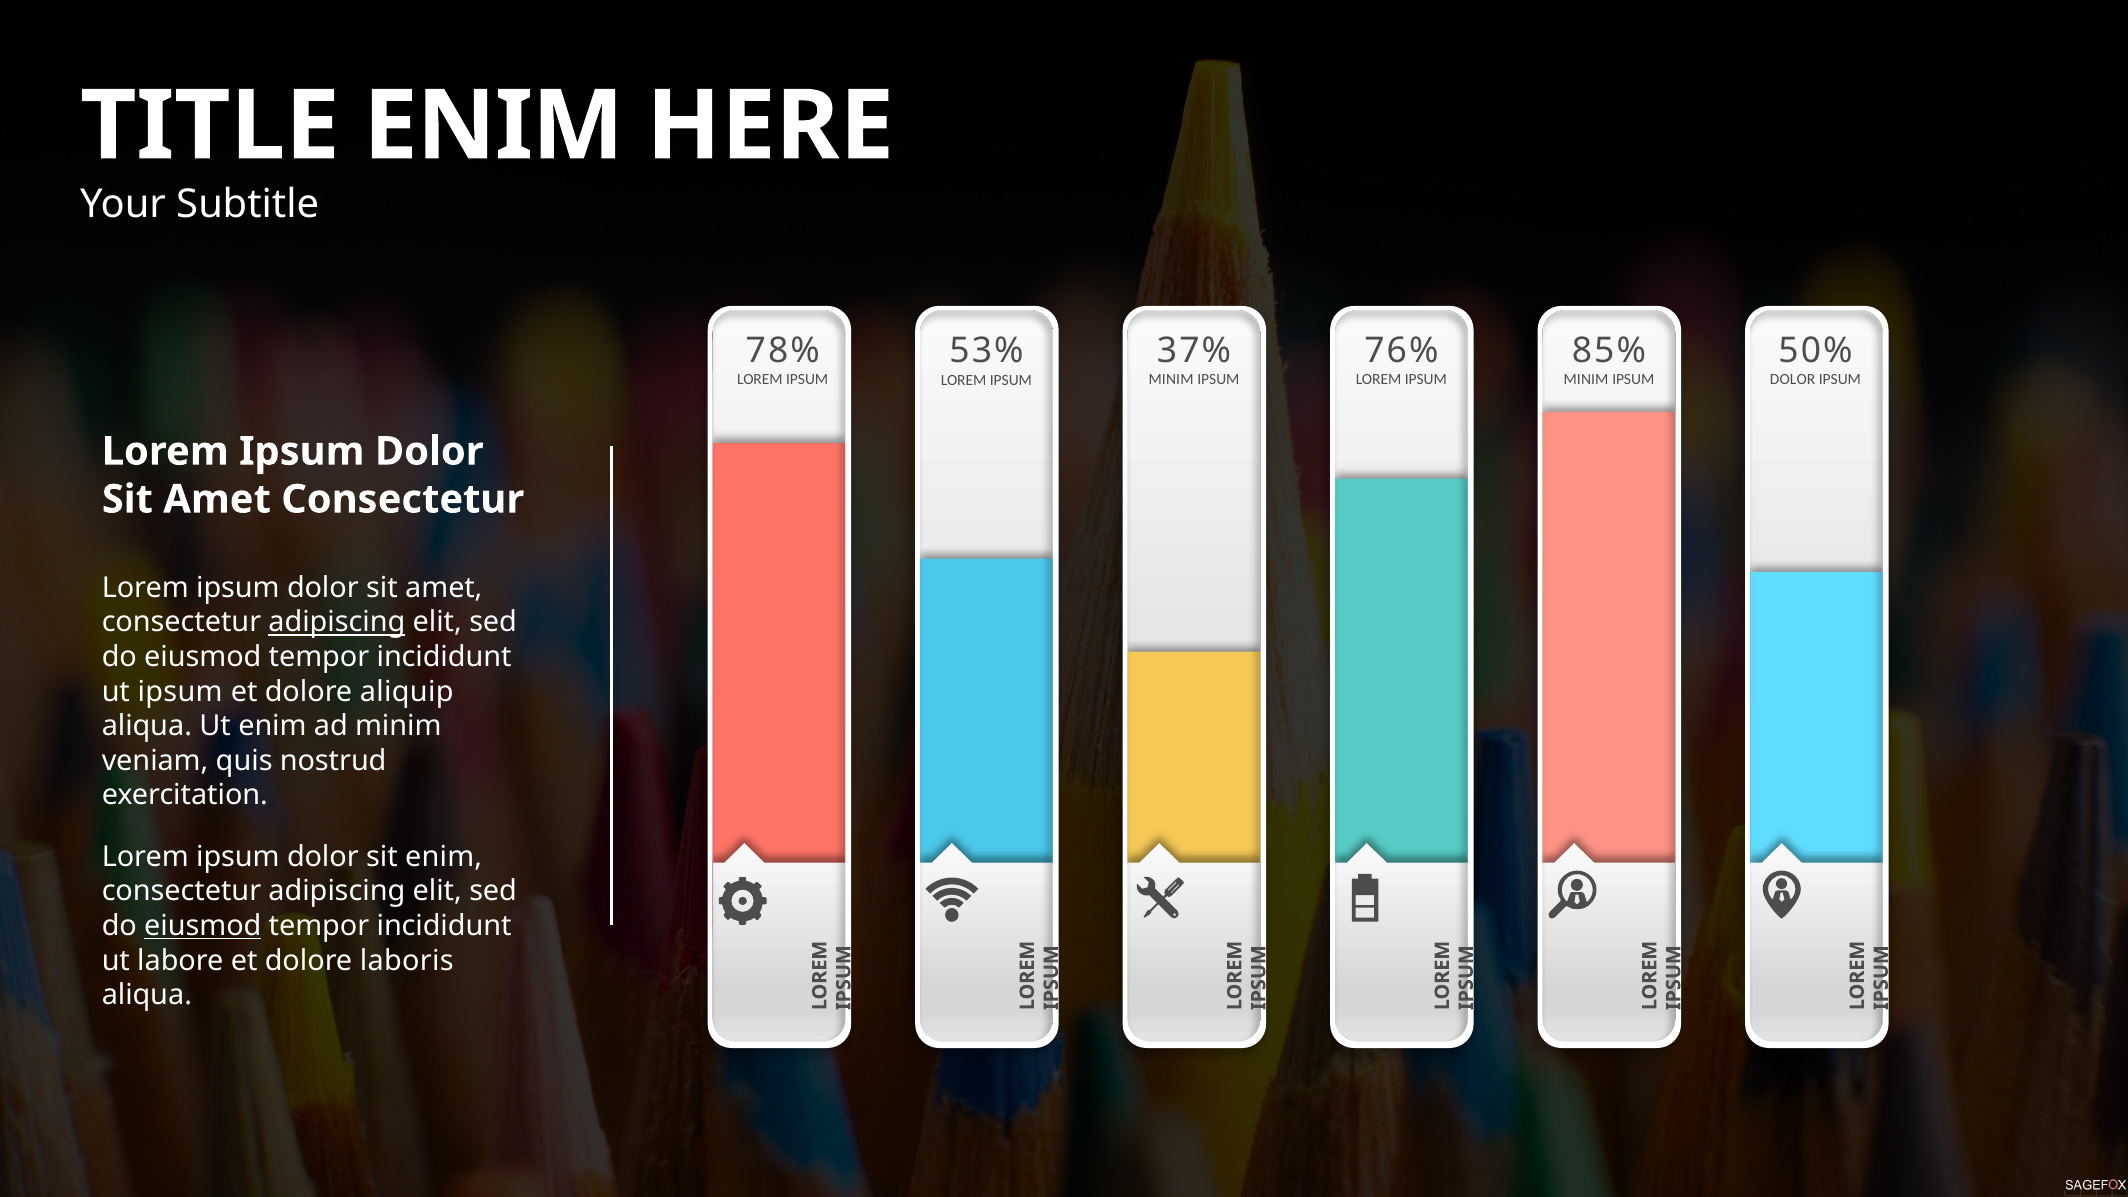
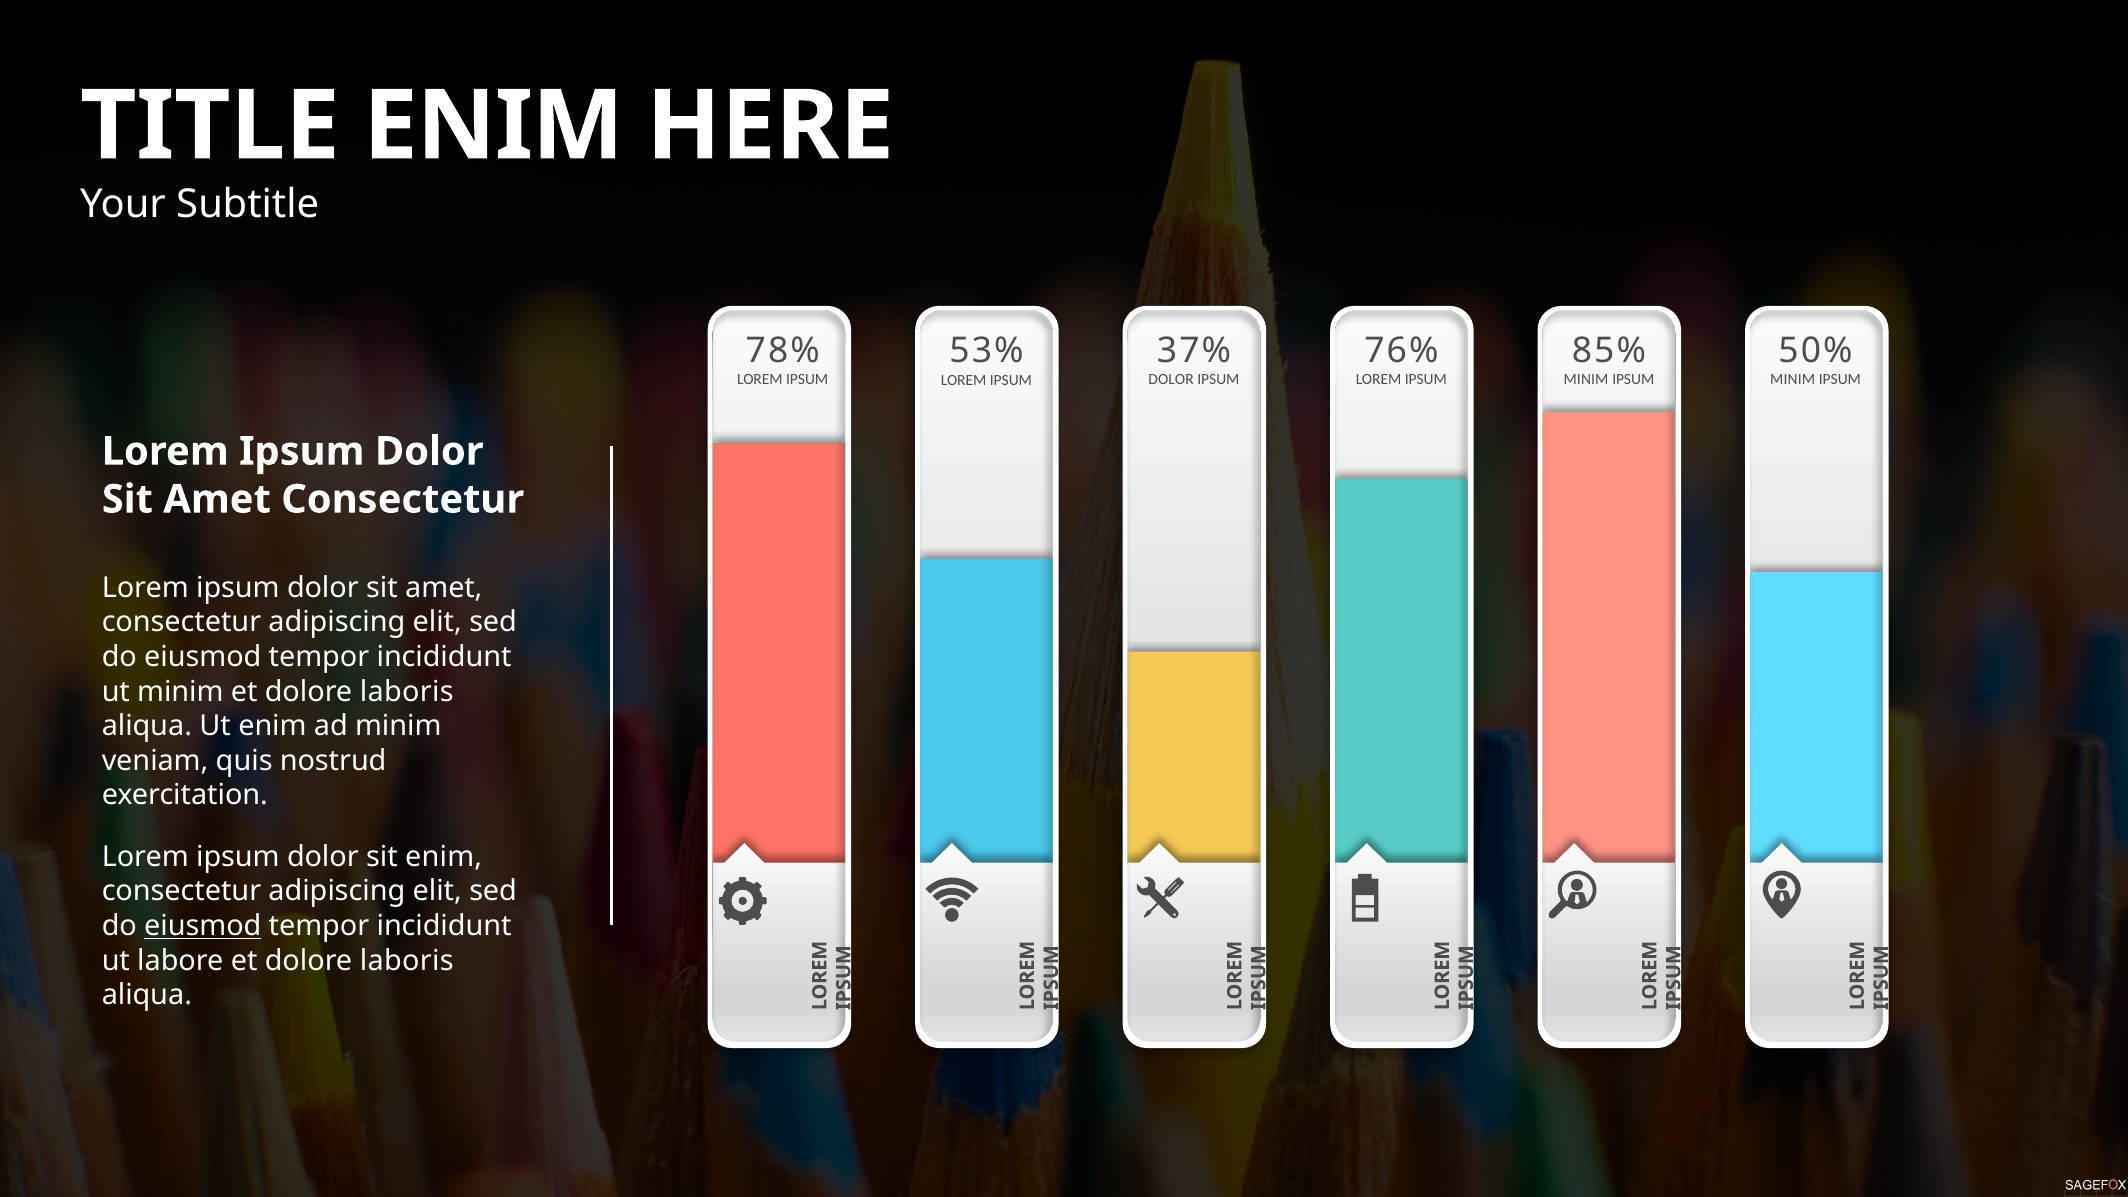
MINIM: MINIM -> DOLOR (1171, 380)
DOLOR: DOLOR -> MINIM (1793, 380)
adipiscing underline: present -> none (337, 622)
ut ipsum: ipsum -> minim (180, 692)
aliquip: aliquip -> laboris (407, 692)
